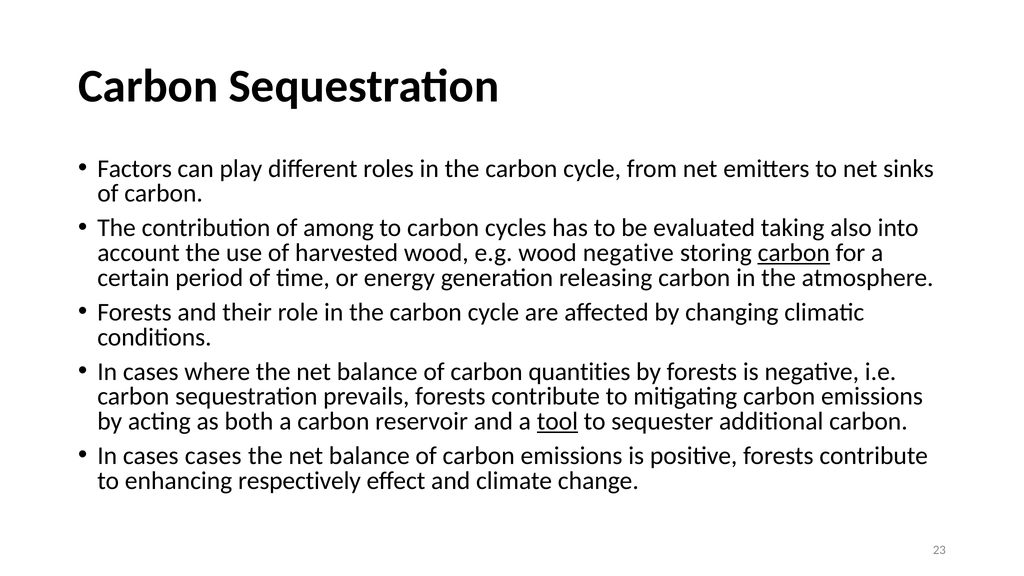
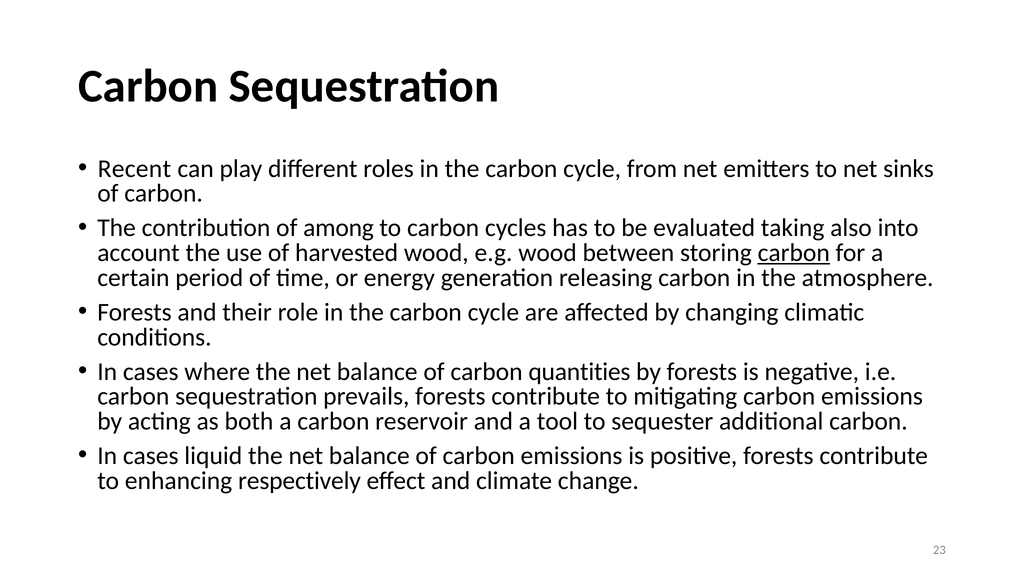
Factors: Factors -> Recent (134, 169)
wood negative: negative -> between (628, 253)
tool underline: present -> none (557, 421)
cases cases: cases -> liquid (213, 456)
